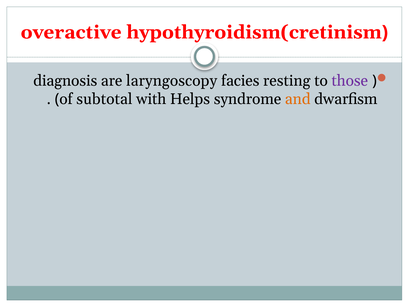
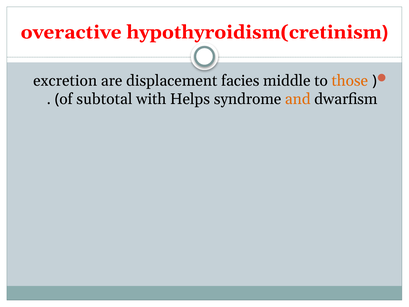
diagnosis: diagnosis -> excretion (65, 81)
laryngoscopy: laryngoscopy -> displacement (172, 81)
resting: resting -> middle (287, 81)
those colour: purple -> orange (350, 81)
